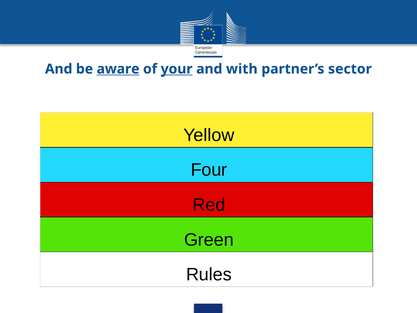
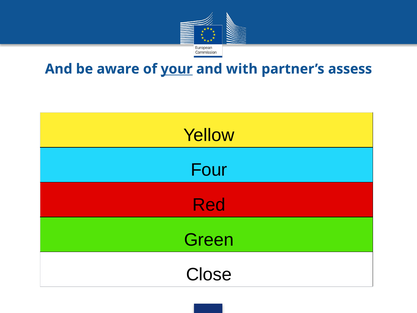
aware underline: present -> none (118, 69)
sector: sector -> assess (350, 69)
Rules: Rules -> Close (209, 274)
